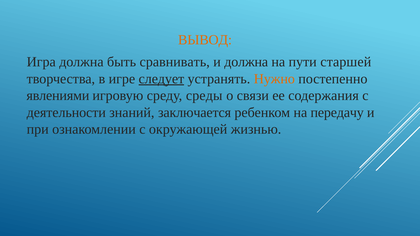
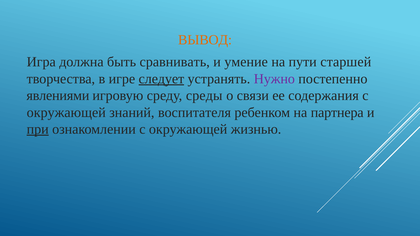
и должна: должна -> умение (246, 62)
Нужно colour: orange -> purple (274, 79)
деятельности: деятельности -> окружающей (66, 113)
заключается: заключается -> воспитателя (194, 113)
передачу: передачу -> партнера (337, 113)
при underline: none -> present (38, 129)
